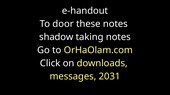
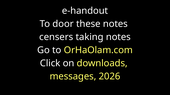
shadow: shadow -> censers (56, 37)
2031: 2031 -> 2026 (110, 77)
